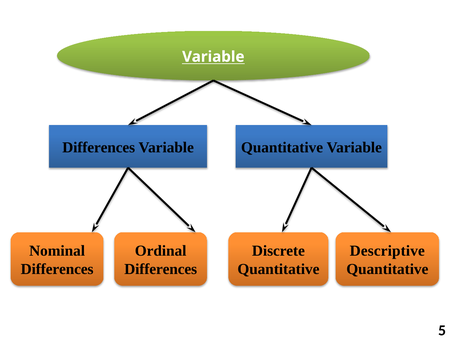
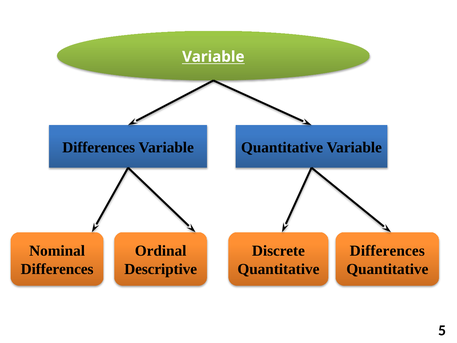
Descriptive: Descriptive -> Differences (387, 251)
Differences: Differences -> Descriptive (161, 269)
